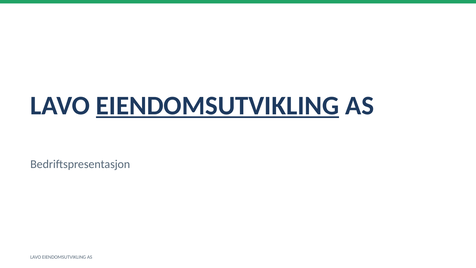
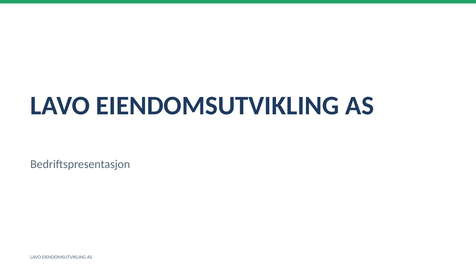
EIENDOMSUTVIKLING underline: present -> none (218, 106)
